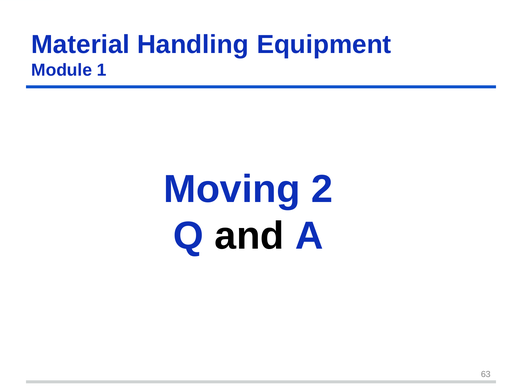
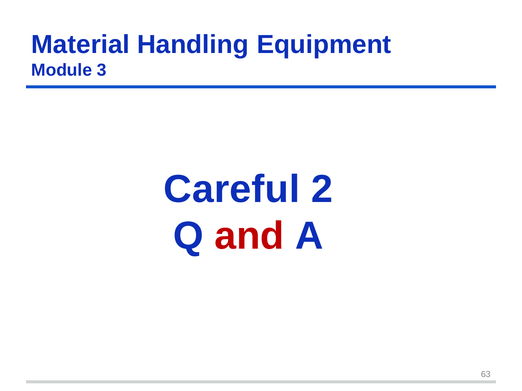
1: 1 -> 3 (102, 70)
Moving: Moving -> Careful (232, 189)
and colour: black -> red (249, 236)
